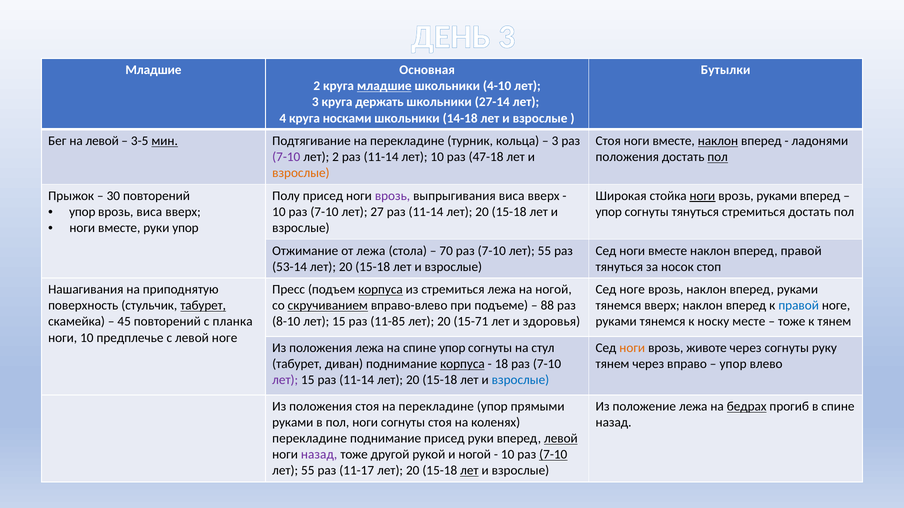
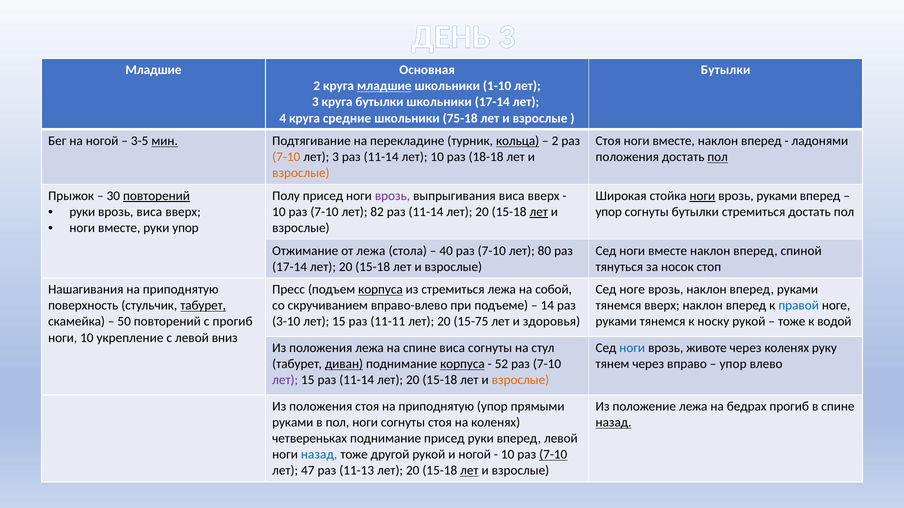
4-10: 4-10 -> 1-10 (497, 86)
круга держать: держать -> бутылки (379, 102)
школьники 27-14: 27-14 -> 17-14 (492, 102)
носками: носками -> средние (347, 118)
14-18: 14-18 -> 75-18 (460, 118)
на левой: левой -> ногой (102, 141)
кольца underline: none -> present (518, 141)
3: 3 -> 2 (555, 141)
наклон underline: present -> none (718, 141)
7-10 colour: purple -> orange (286, 157)
2: 2 -> 3 (336, 157)
47-18: 47-18 -> 18-18 (486, 157)
повторений underline: none -> present (157, 196)
упор: упор -> руки (82, 212)
27: 27 -> 82 (377, 212)
лет underline: none -> present (539, 212)
согнуты тянуться: тянуться -> бутылки (695, 212)
70: 70 -> 40 (446, 251)
55: 55 -> 80 (544, 251)
вперед правой: правой -> спиной (801, 251)
53-14: 53-14 -> 17-14 (290, 267)
на ногой: ногой -> собой (554, 290)
скручиванием underline: present -> none (328, 306)
88: 88 -> 14 (547, 306)
45: 45 -> 50 (124, 322)
с планка: планка -> прогиб (233, 322)
8-10: 8-10 -> 3-10 (286, 322)
11-85: 11-85 -> 11-11 (388, 322)
15-71: 15-71 -> 15-75 (471, 322)
носку месте: месте -> рукой (749, 322)
к тянем: тянем -> водой (834, 322)
предплечье: предплечье -> укрепление (130, 338)
левой ноге: ноге -> вниз (225, 338)
спине упор: упор -> виса (452, 348)
ноги colour: orange -> blue (632, 348)
через согнуты: согнуты -> коленях (787, 348)
диван underline: none -> present (344, 364)
18: 18 -> 52 (501, 364)
взрослые colour: blue -> orange (520, 380)
стоя на перекладине: перекладине -> приподнятую (436, 407)
бедрах underline: present -> none (747, 407)
назад underline: none -> present (614, 423)
перекладине: перекладине -> четвереньках (310, 439)
левой underline: present -> none (561, 439)
назад colour: purple -> blue (319, 455)
55: 55 -> 47 (308, 471)
11-17: 11-17 -> 11-13 (357, 471)
